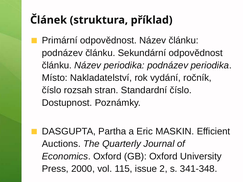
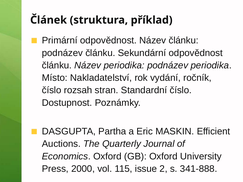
341-348: 341-348 -> 341-888 (199, 169)
